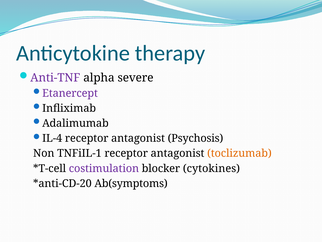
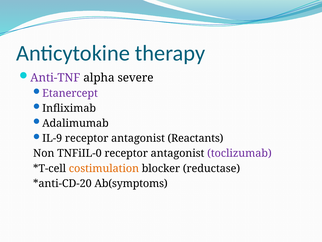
IL-4: IL-4 -> IL-9 (52, 138)
Psychosis: Psychosis -> Reactants (195, 138)
TNFiIL-1: TNFiIL-1 -> TNFiIL-0 (79, 153)
toclizumab colour: orange -> purple (239, 153)
costimulation colour: purple -> orange (104, 168)
cytokines: cytokines -> reductase (211, 168)
